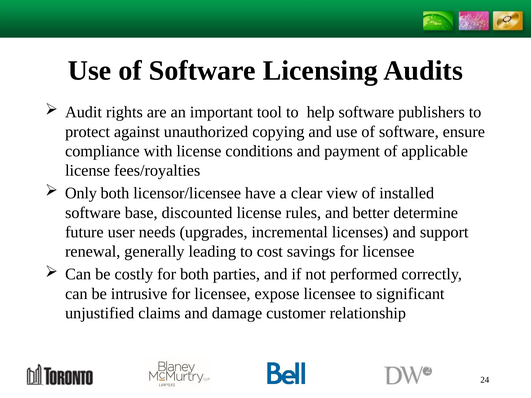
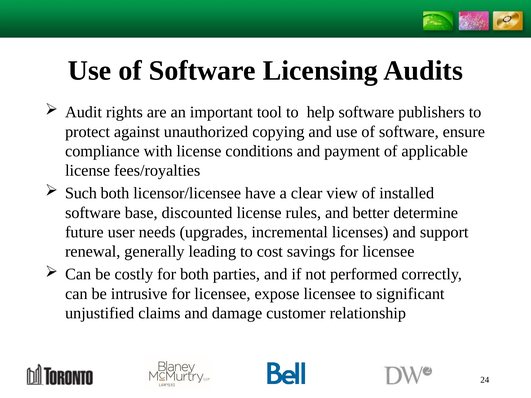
Only: Only -> Such (81, 193)
